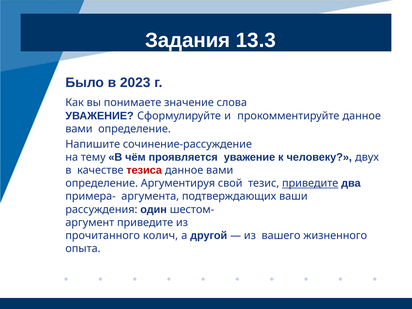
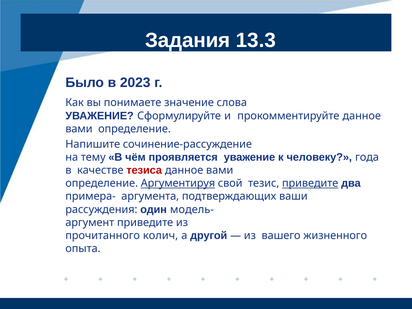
двух: двух -> года (367, 157)
Аргументируя underline: none -> present (178, 183)
шестом-: шестом- -> модель- (192, 209)
